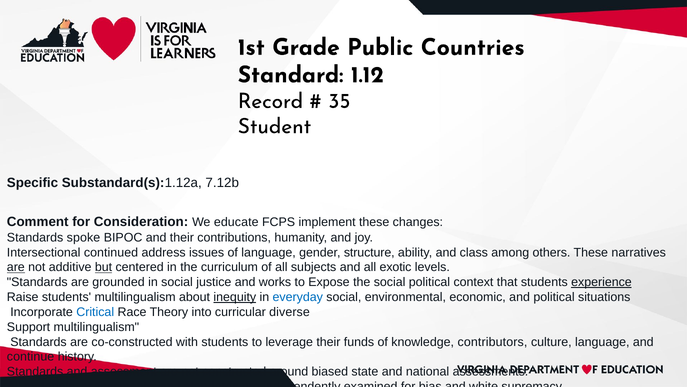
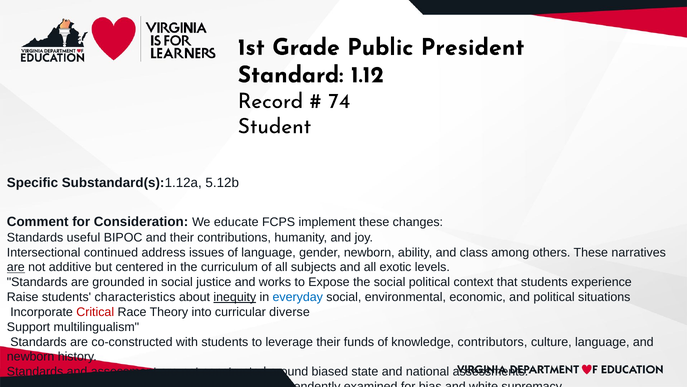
Countries: Countries -> President (473, 47)
35: 35 -> 74 (339, 101)
7.12b: 7.12b -> 5.12b (222, 183)
spoke: spoke -> useful (83, 237)
gender structure: structure -> newborn (369, 252)
but underline: present -> none (103, 267)
experience underline: present -> none (601, 282)
students multilingualism: multilingualism -> characteristics (135, 297)
Critical colour: blue -> red (95, 312)
continue: continue -> newborn (31, 356)
